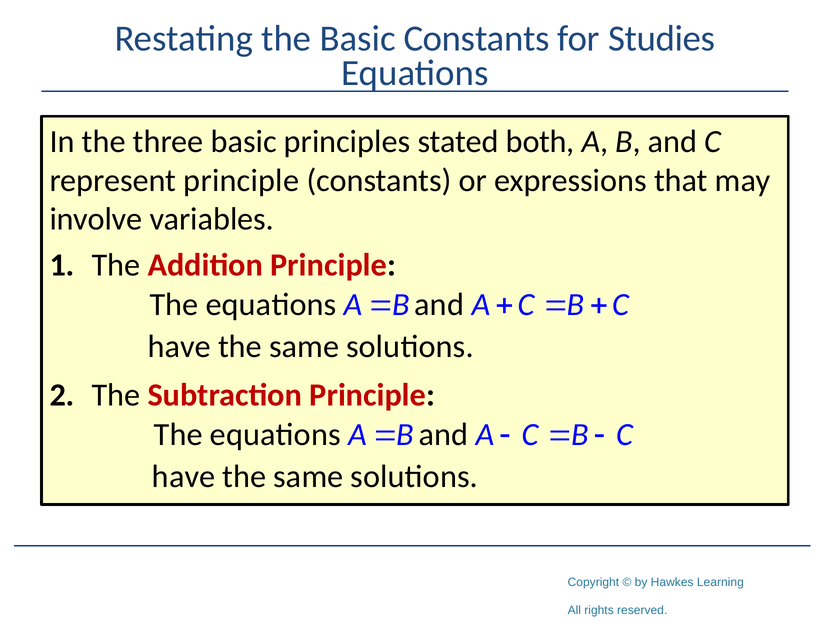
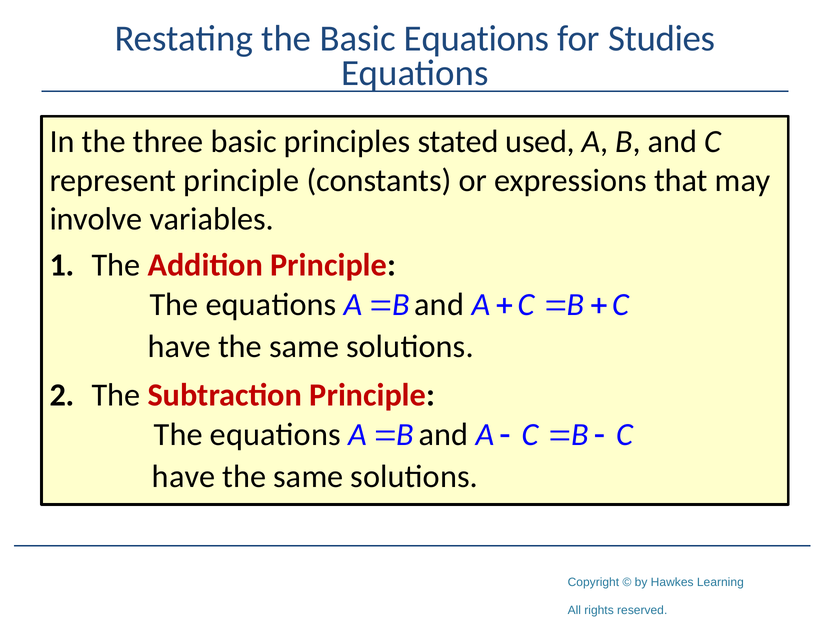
Basic Constants: Constants -> Equations (477, 39)
both: both -> used (540, 142)
